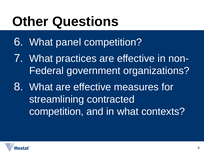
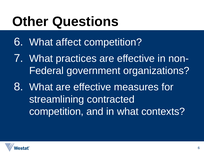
panel: panel -> affect (69, 42)
